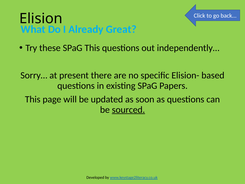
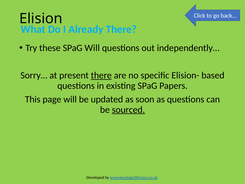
Already Great: Great -> There (121, 29)
SPaG This: This -> Will (92, 48)
there underline: none -> present (101, 75)
